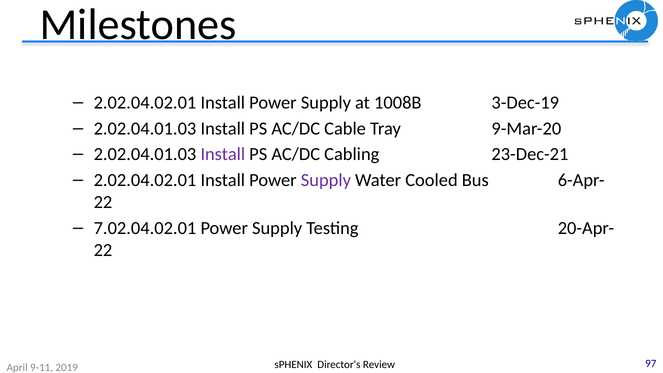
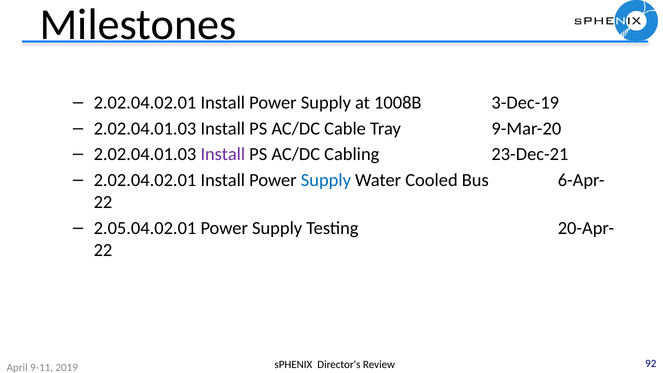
Supply colour: purple -> blue (326, 180)
7.02.04.02.01: 7.02.04.02.01 -> 2.05.04.02.01 (145, 228)
97: 97 -> 92 (651, 364)
